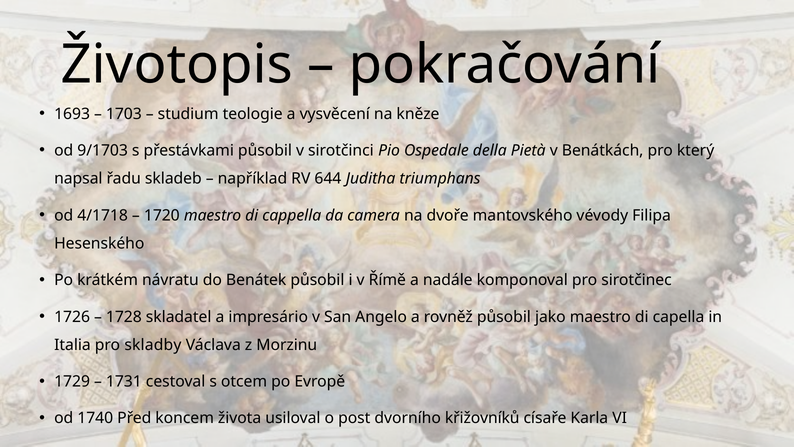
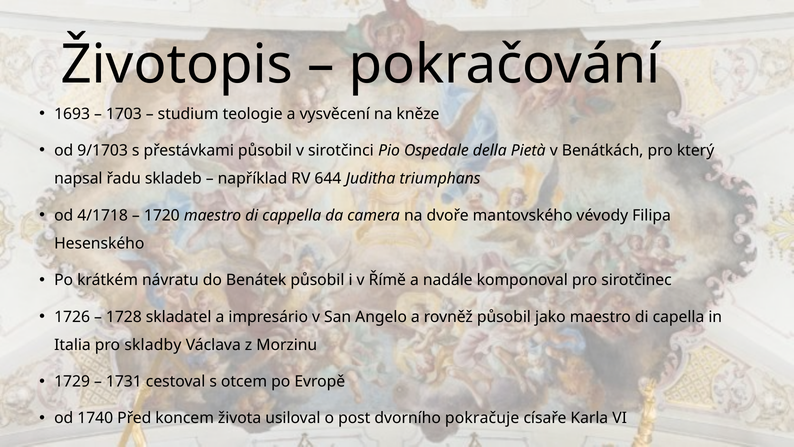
křižovníků: křižovníků -> pokračuje (482, 418)
